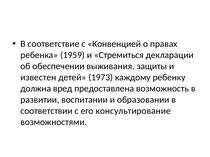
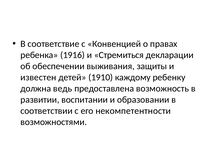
1959: 1959 -> 1916 (72, 55)
1973: 1973 -> 1910 (101, 78)
вред: вред -> ведь (63, 89)
консультирование: консультирование -> некомпетентности (133, 111)
